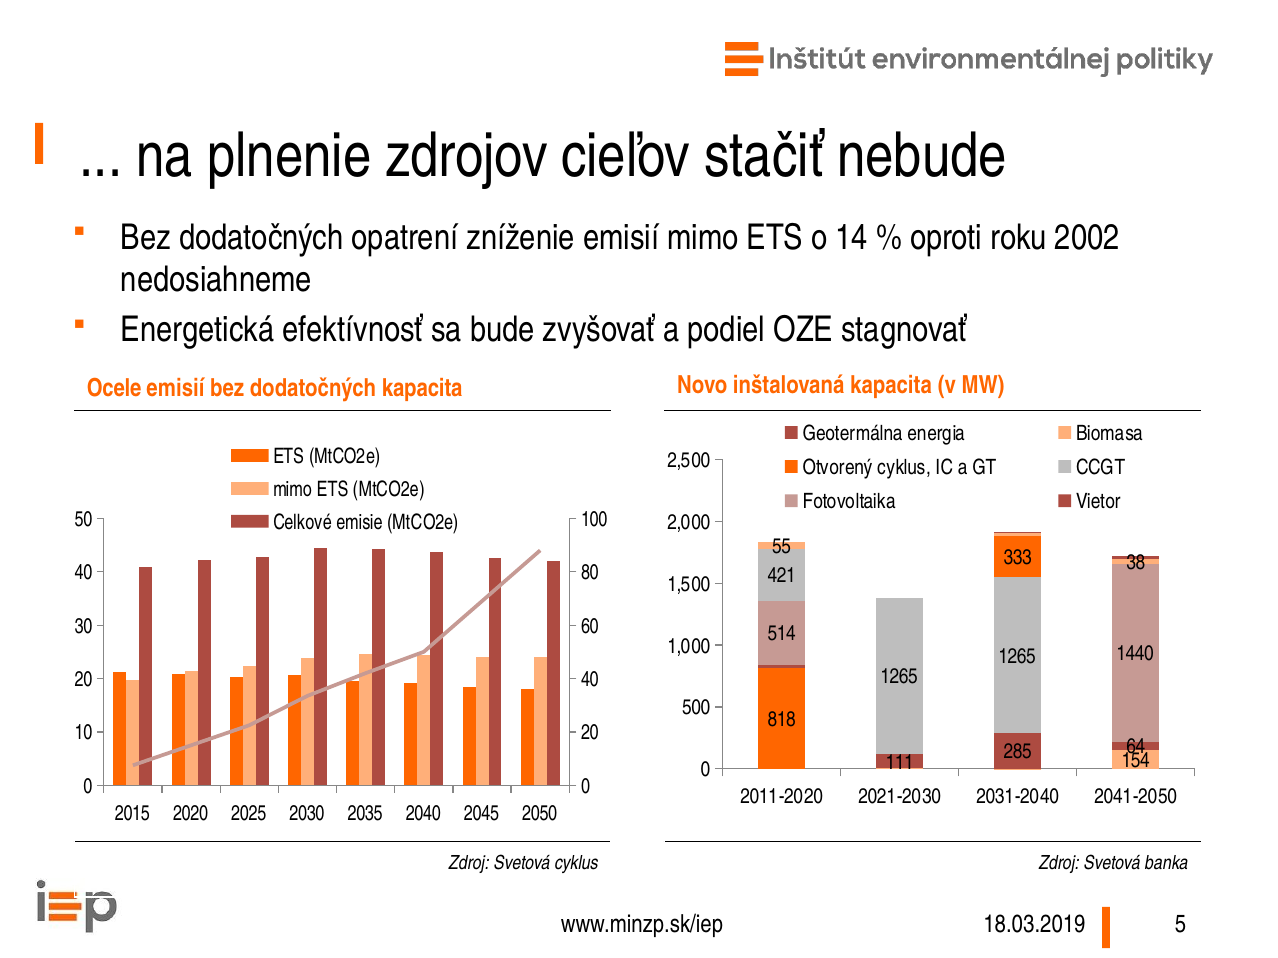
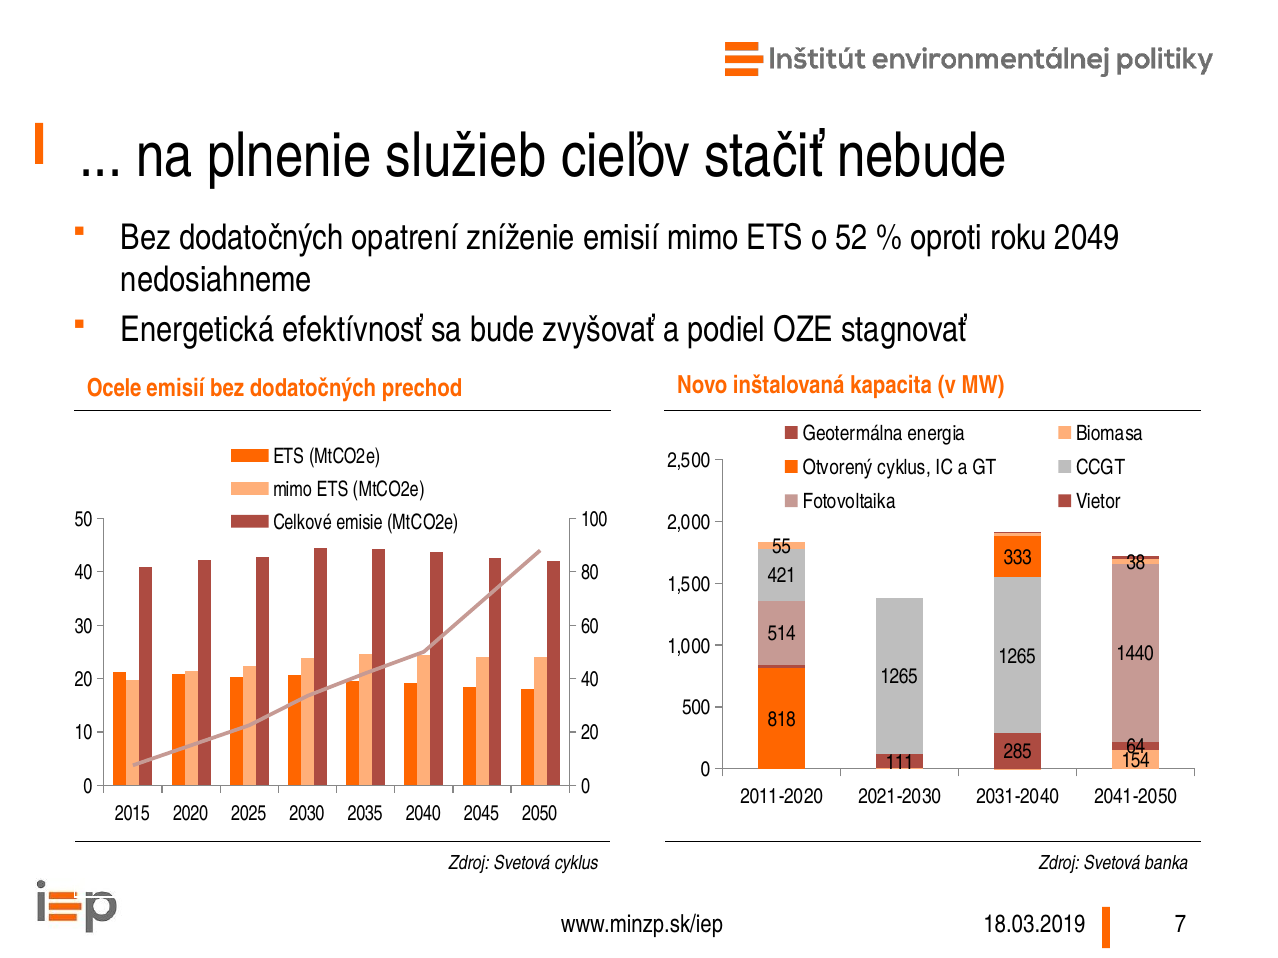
zdrojov: zdrojov -> služieb (466, 156)
14: 14 -> 52 (852, 238)
2002: 2002 -> 2049 (1087, 238)
dodatočných kapacita: kapacita -> prechod (422, 389)
5: 5 -> 7 (1180, 925)
